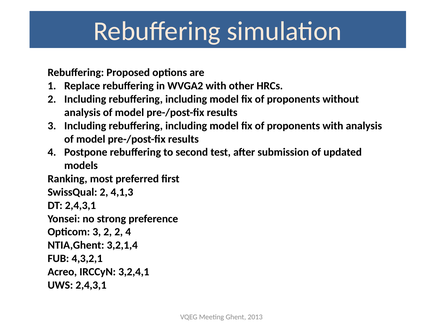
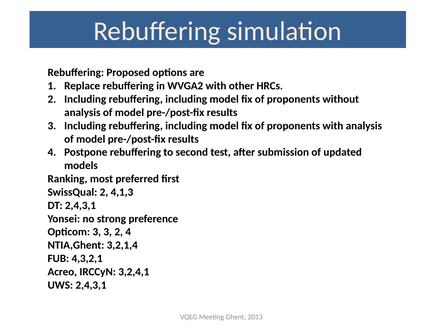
3 2: 2 -> 3 (108, 232)
